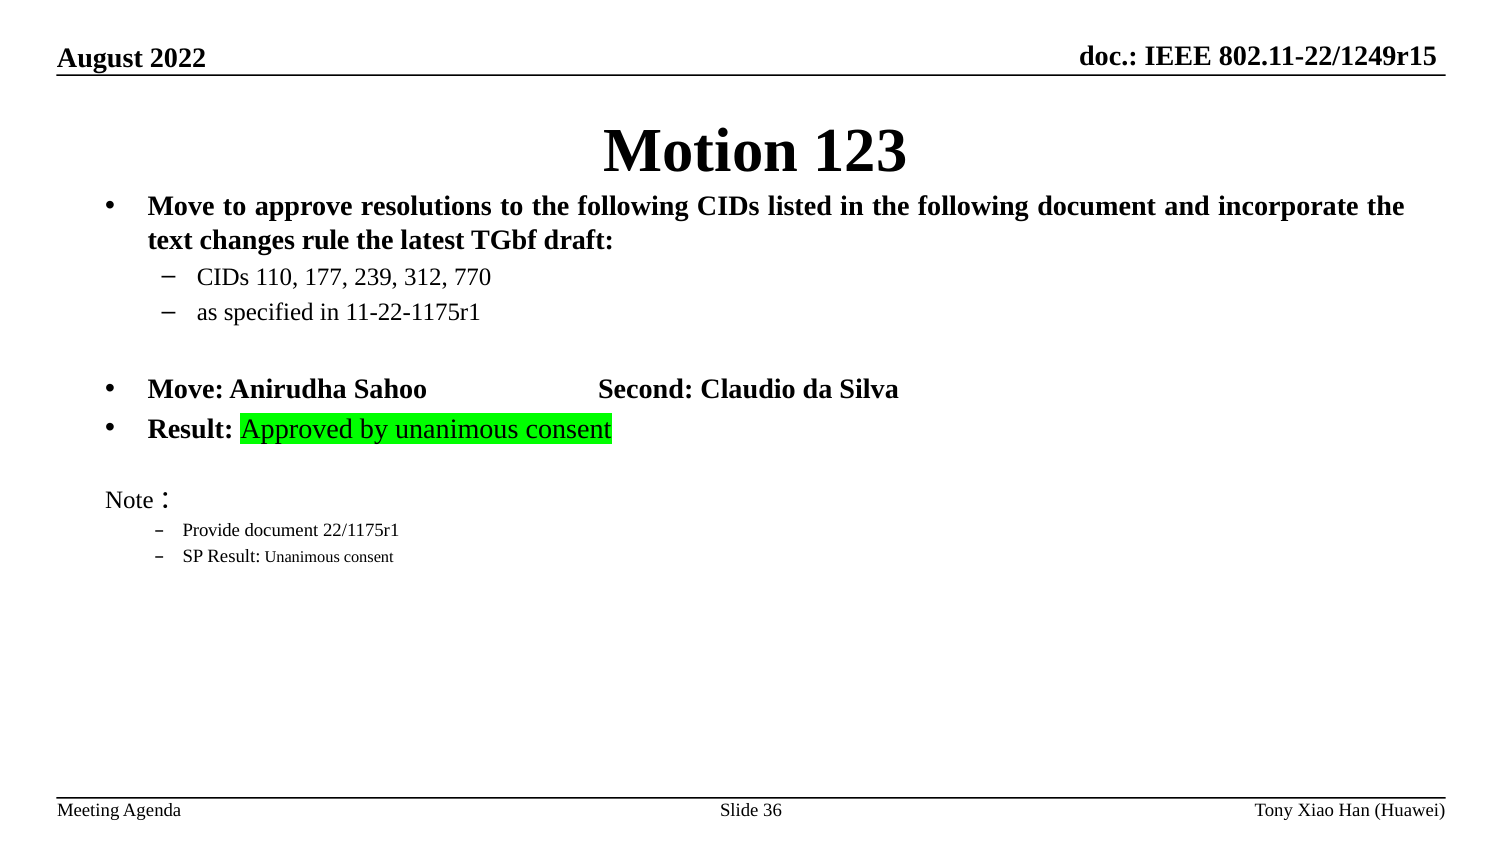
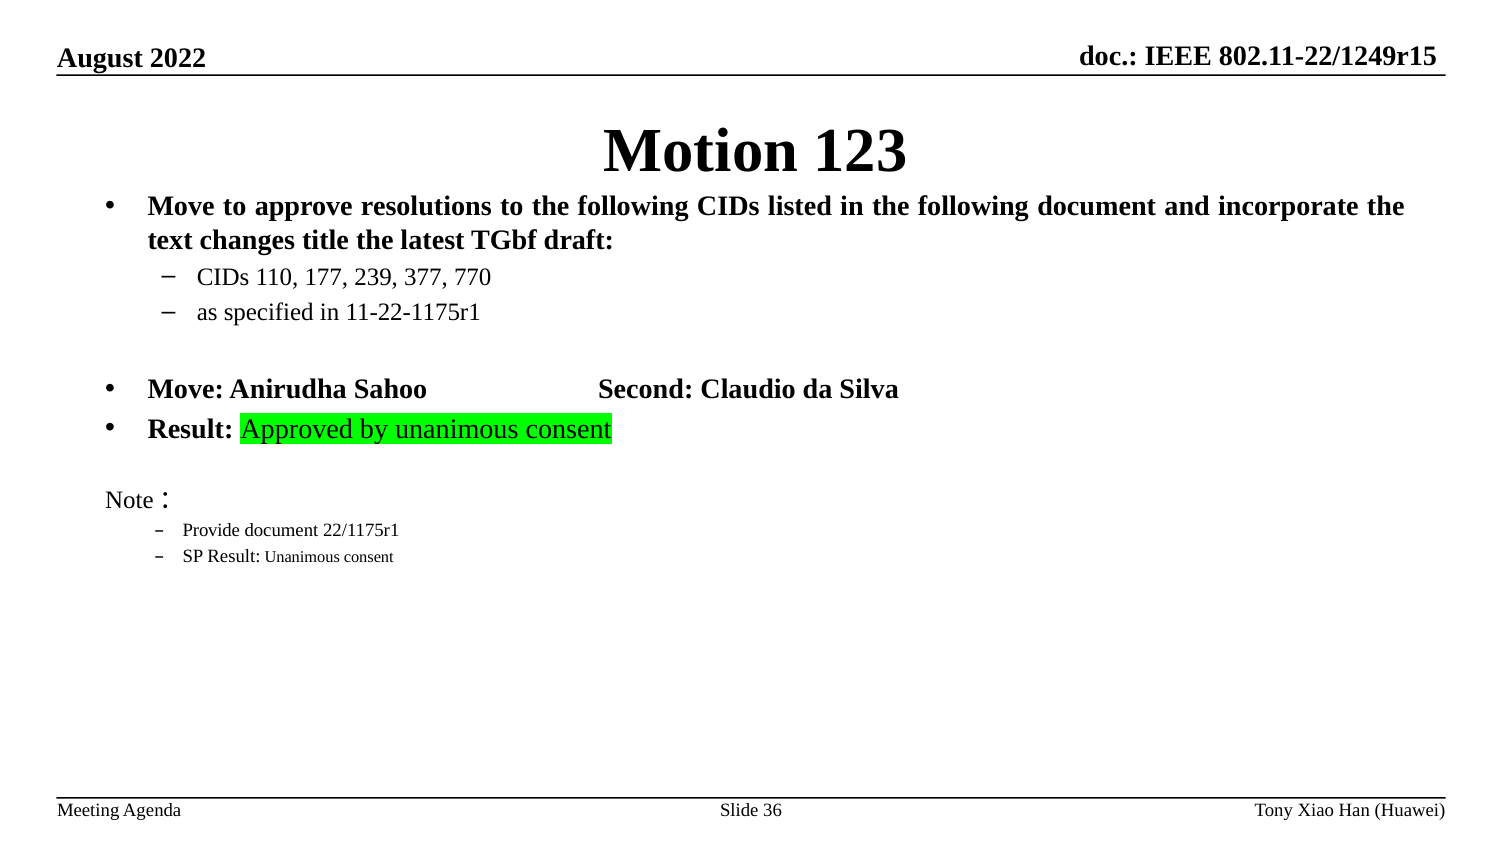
rule: rule -> title (326, 240)
312: 312 -> 377 (426, 277)
